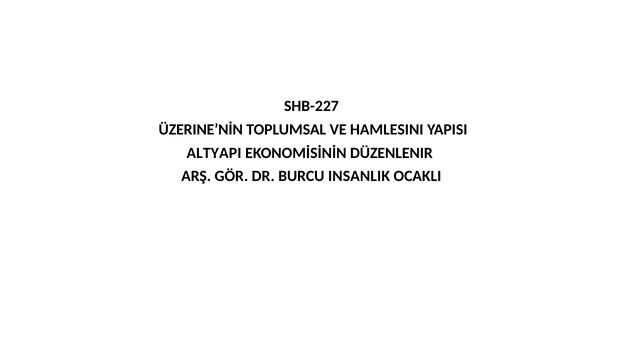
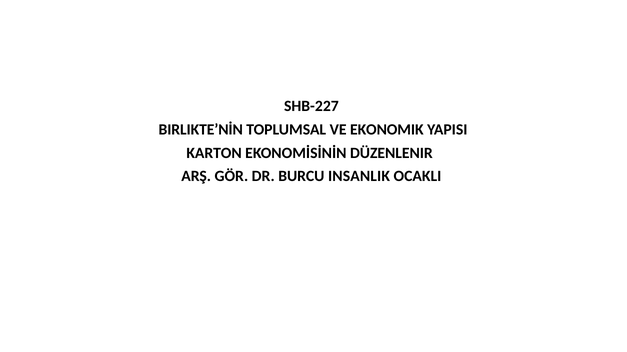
ÜZERINE’NİN: ÜZERINE’NİN -> BIRLIKTE’NİN (201, 130)
HAMLESINI: HAMLESINI -> EKONOMIK (387, 130)
ALTYAPI: ALTYAPI -> KARTON (214, 153)
